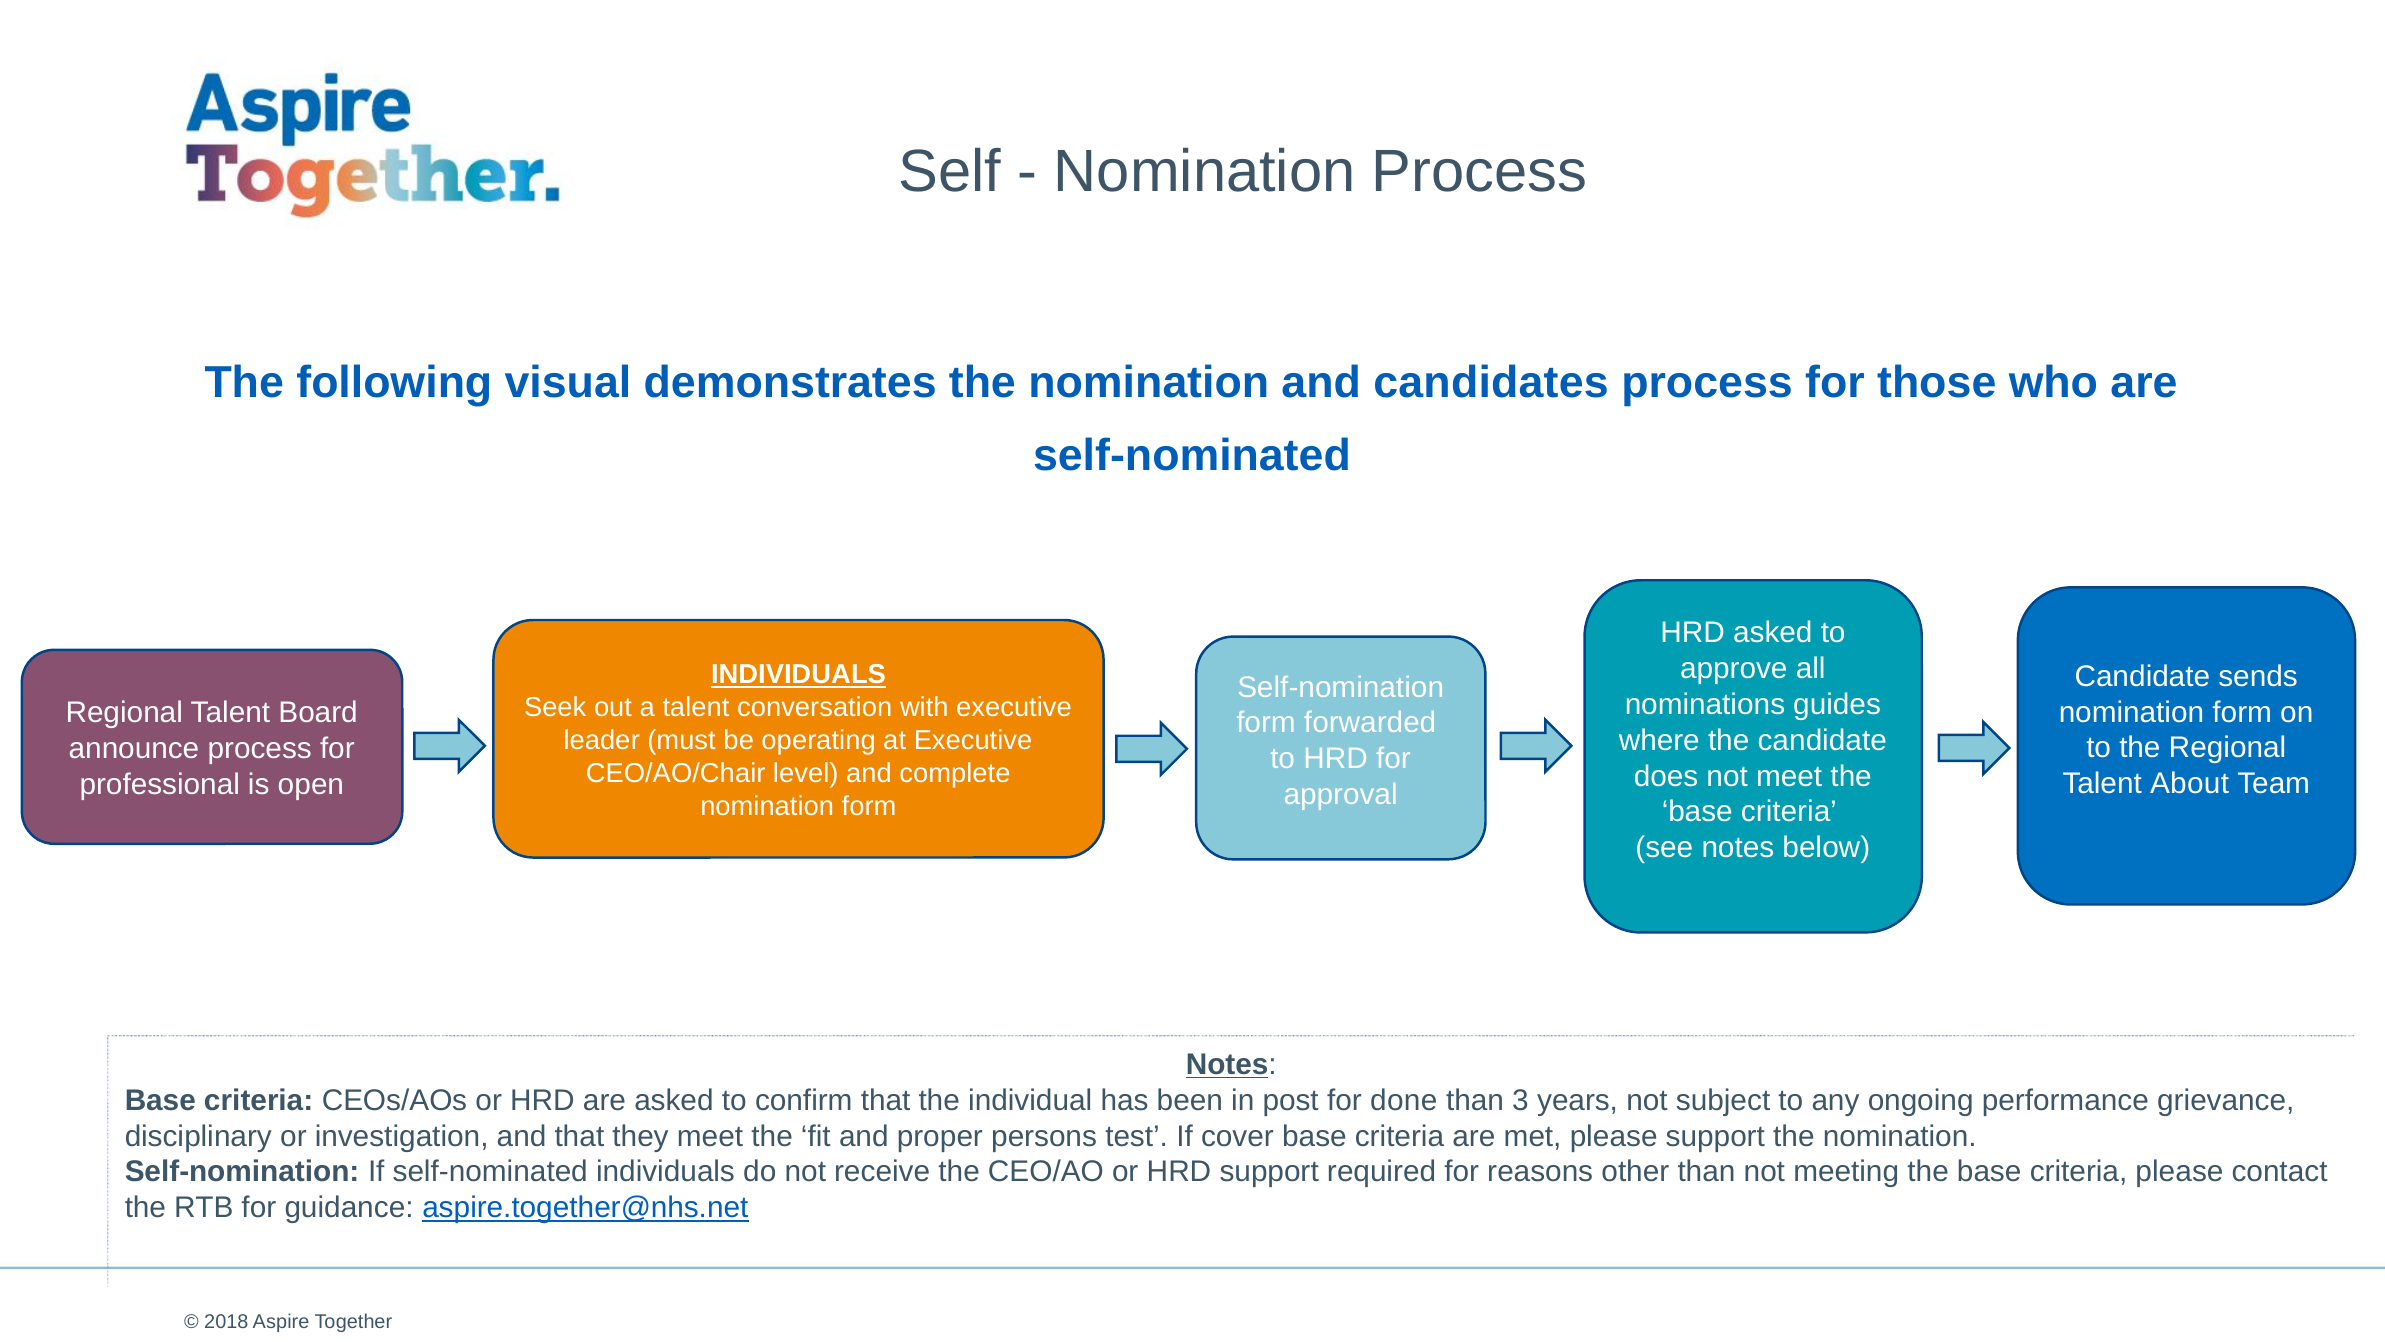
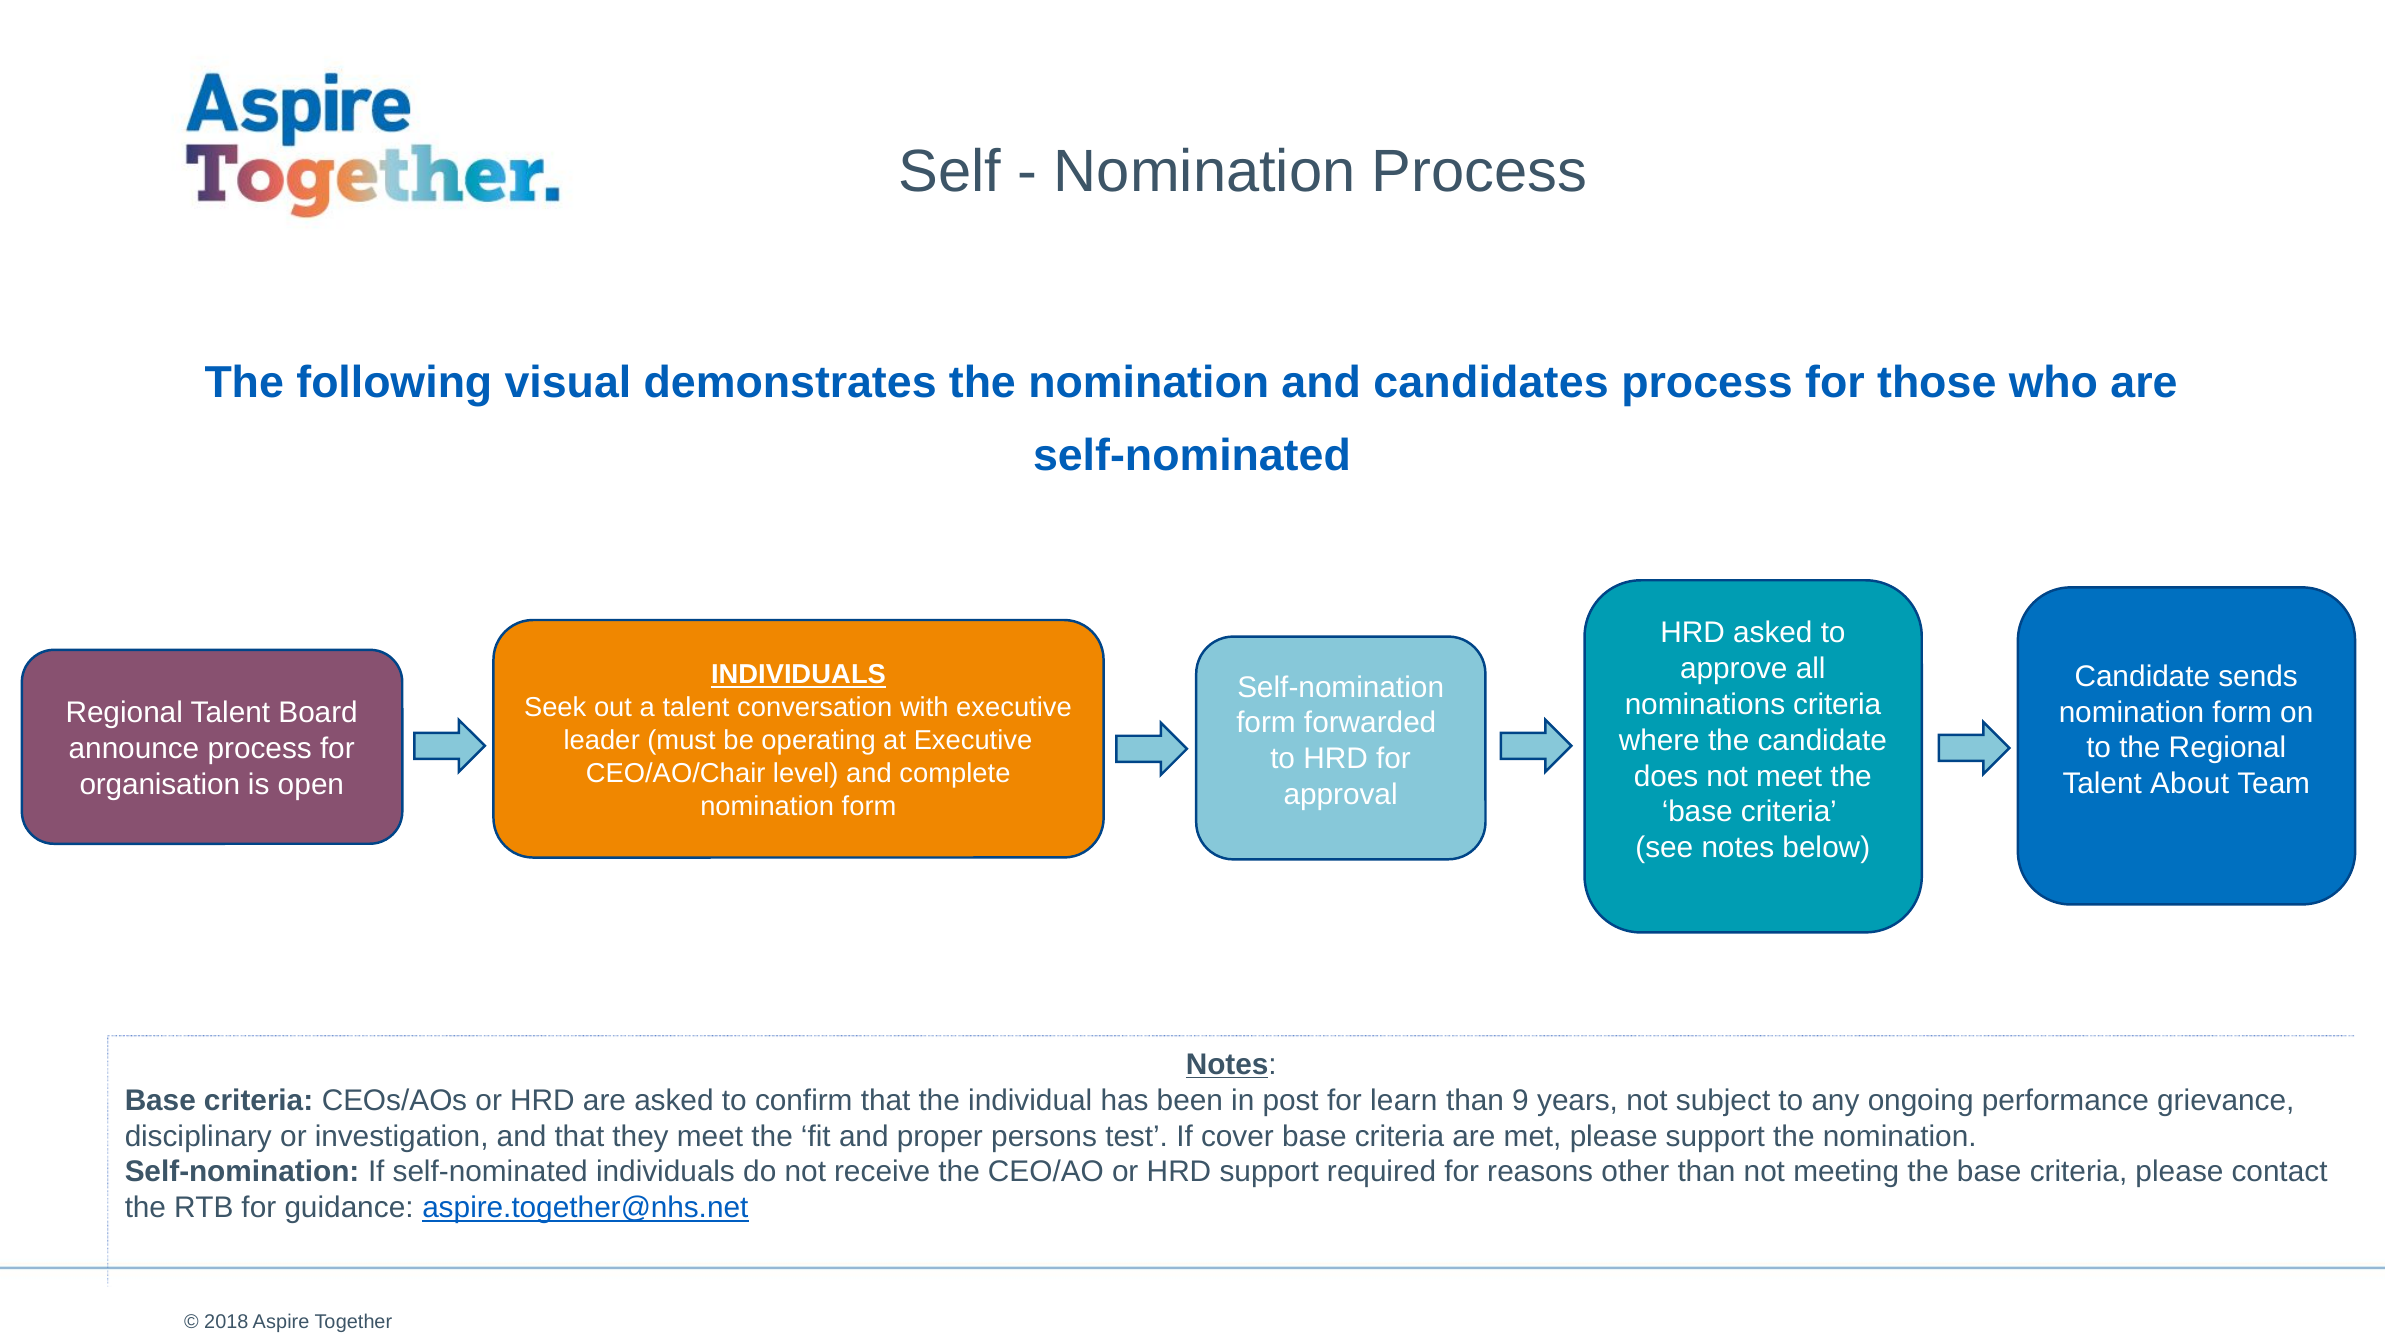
nominations guides: guides -> criteria (1837, 704)
professional: professional -> organisation (160, 784)
done: done -> learn (1404, 1100)
3: 3 -> 9 (1520, 1100)
